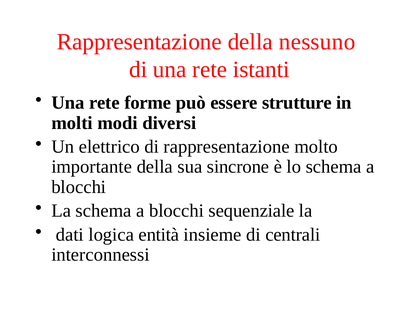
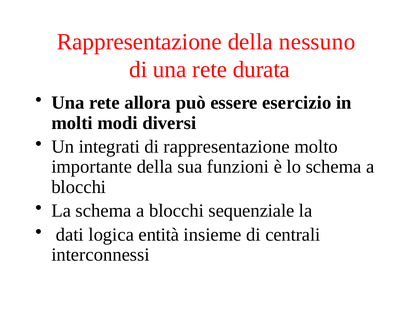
istanti: istanti -> durata (261, 70)
forme: forme -> allora (148, 103)
strutture: strutture -> esercizio (297, 103)
elettrico: elettrico -> integrati (109, 147)
sincrone: sincrone -> funzioni (238, 167)
